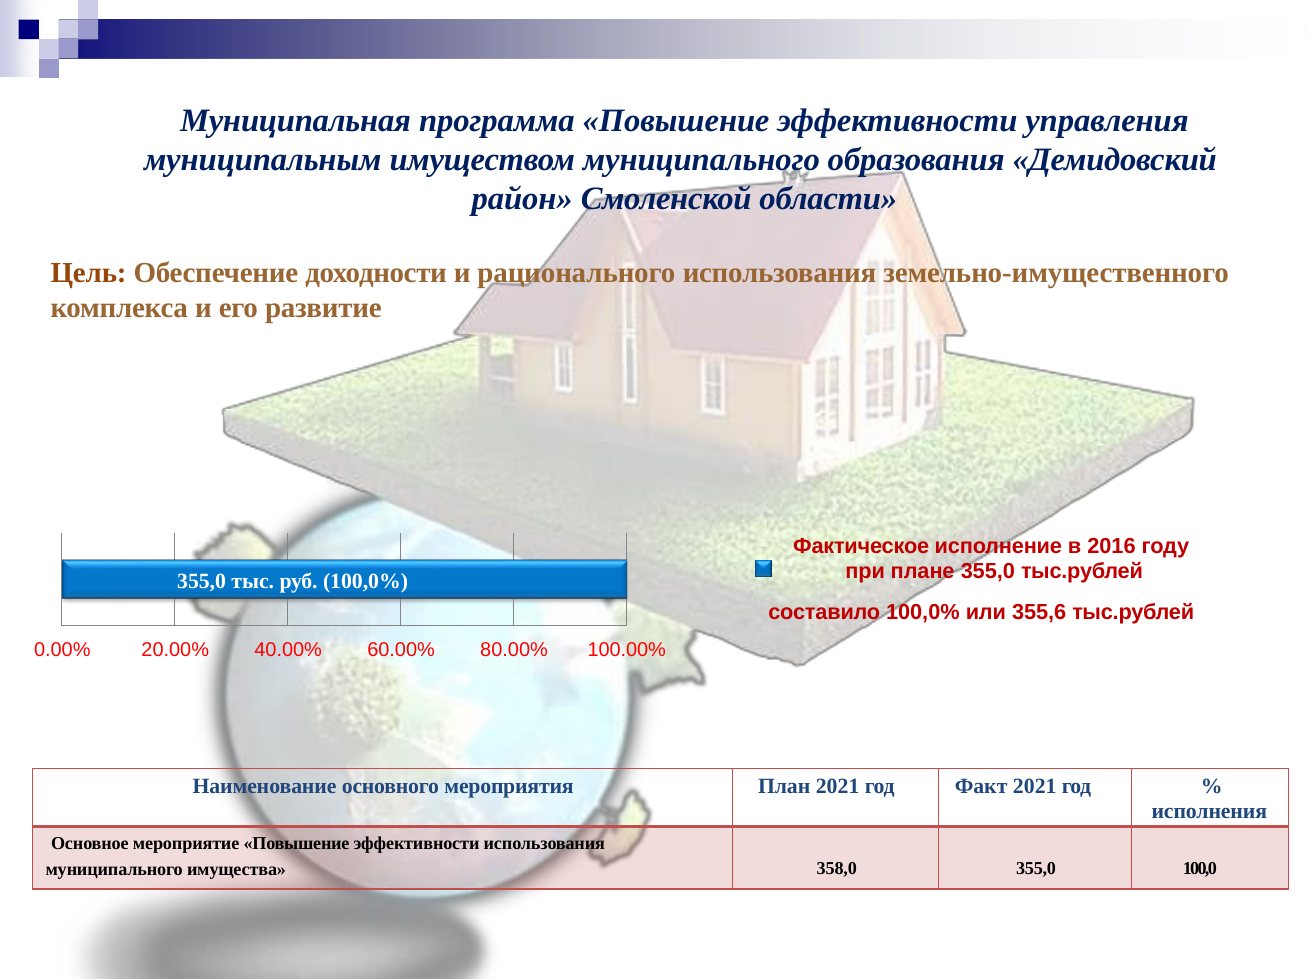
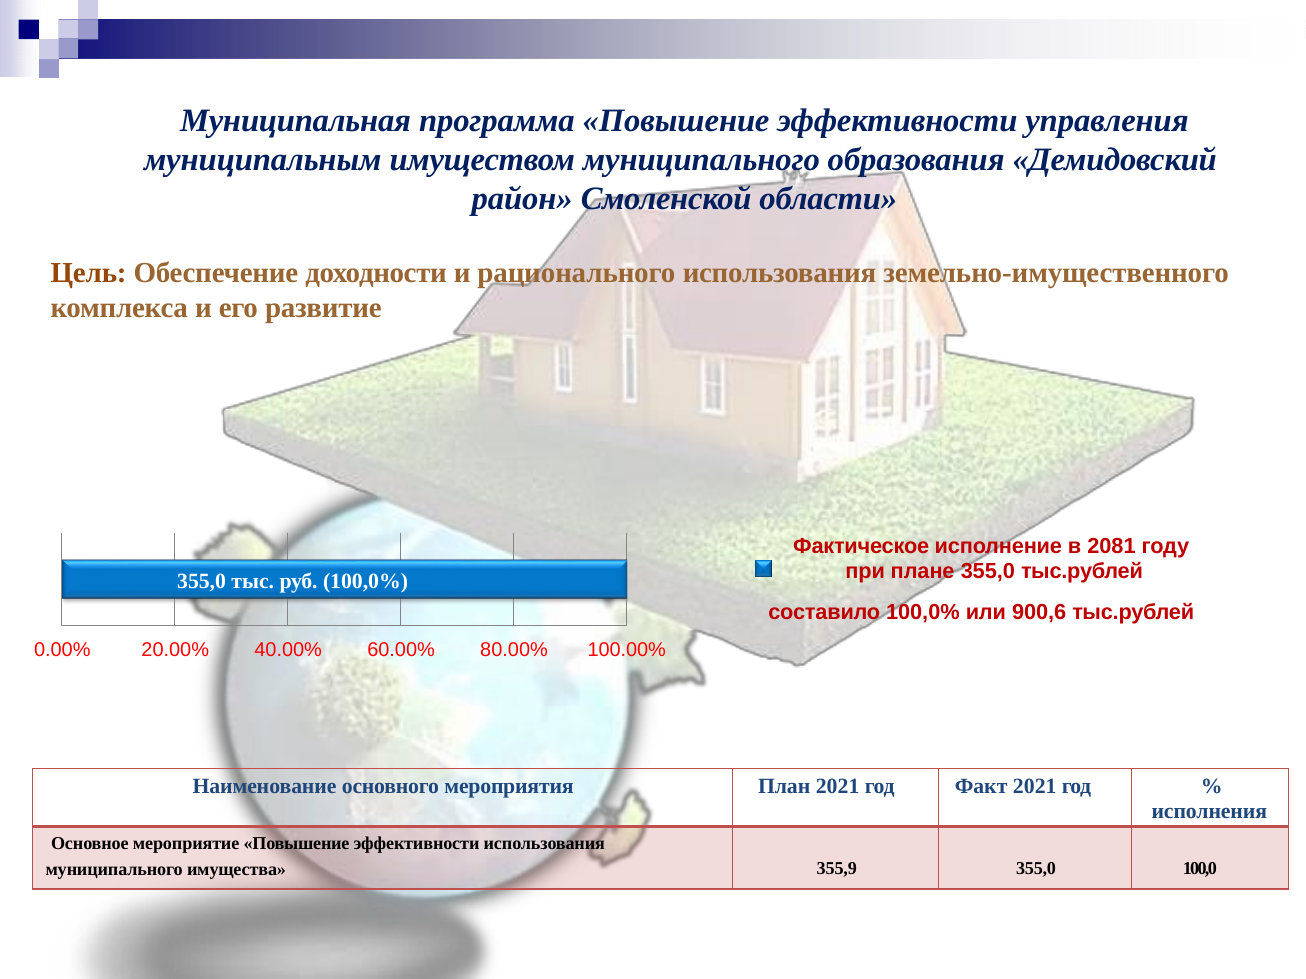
2016: 2016 -> 2081 (1111, 546)
355,6: 355,6 -> 900,6 (1039, 612)
358,0: 358,0 -> 355,9 (837, 869)
